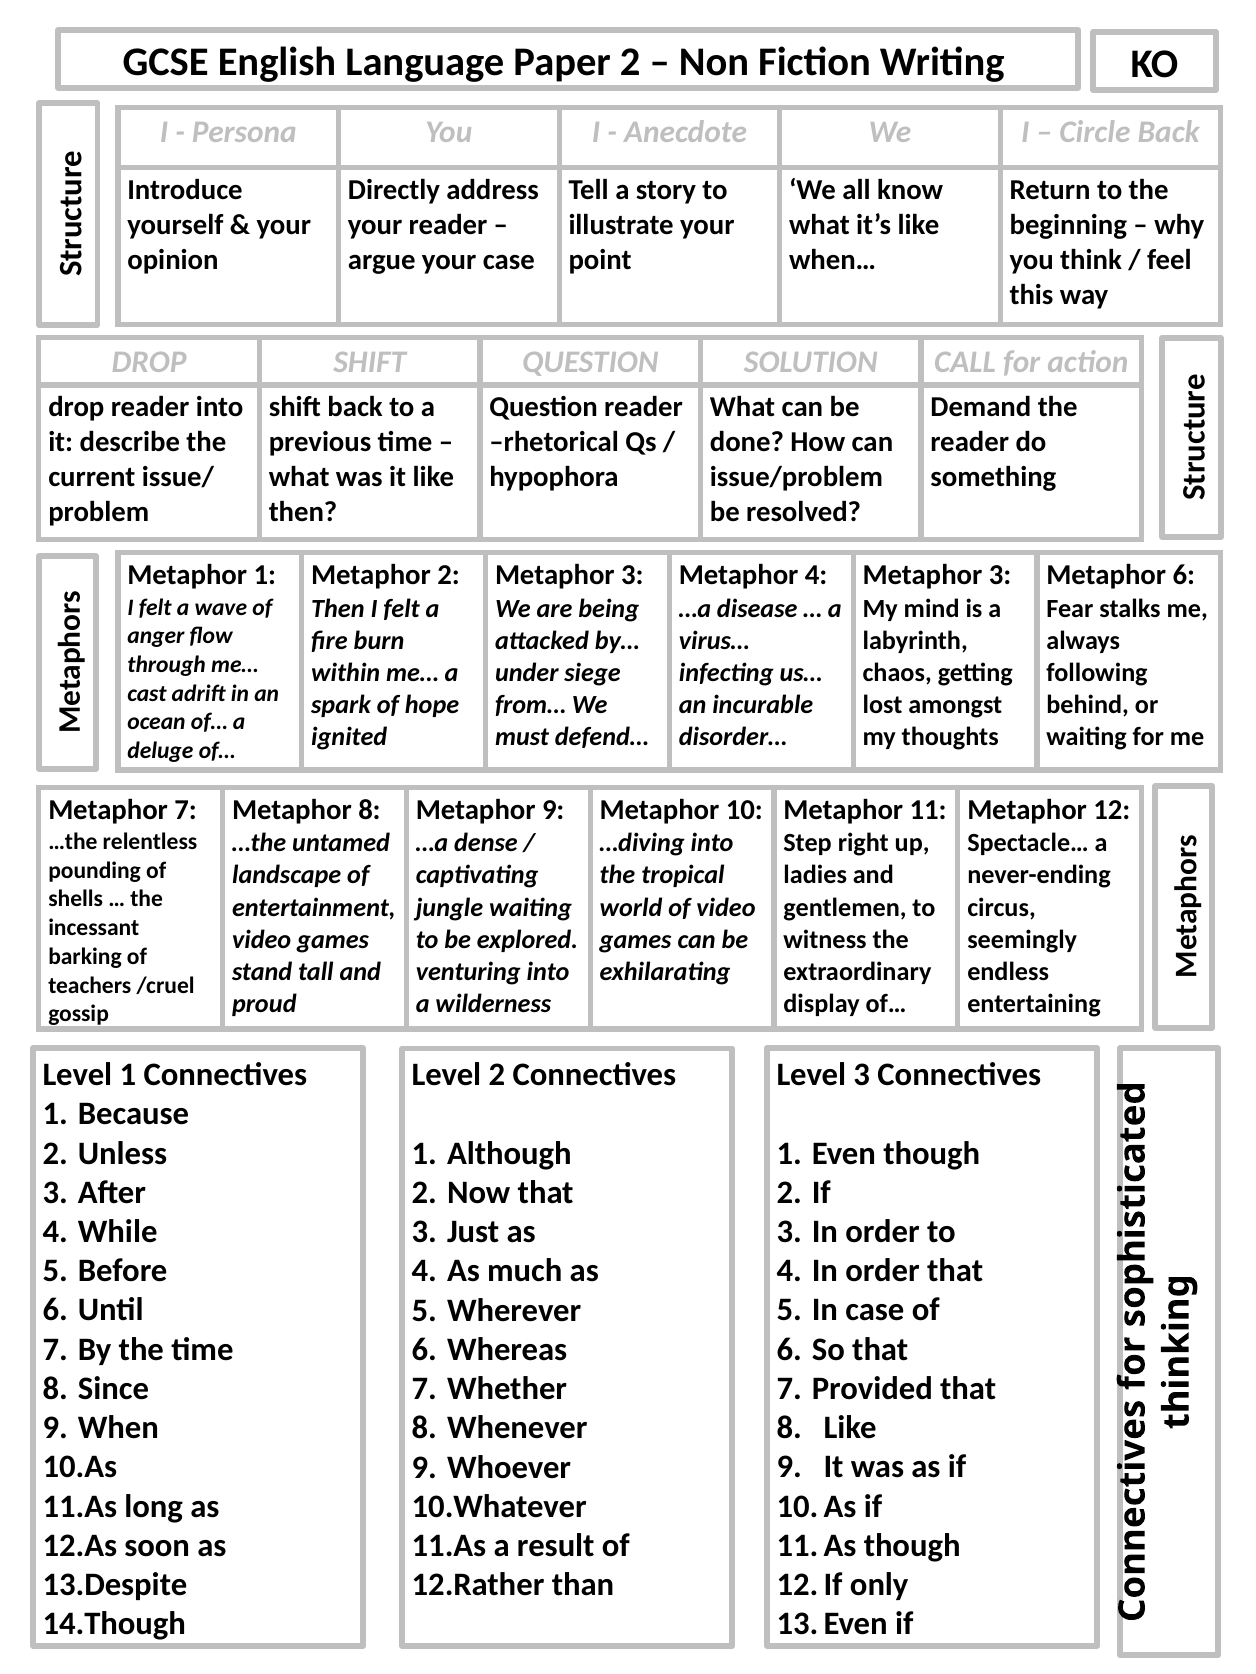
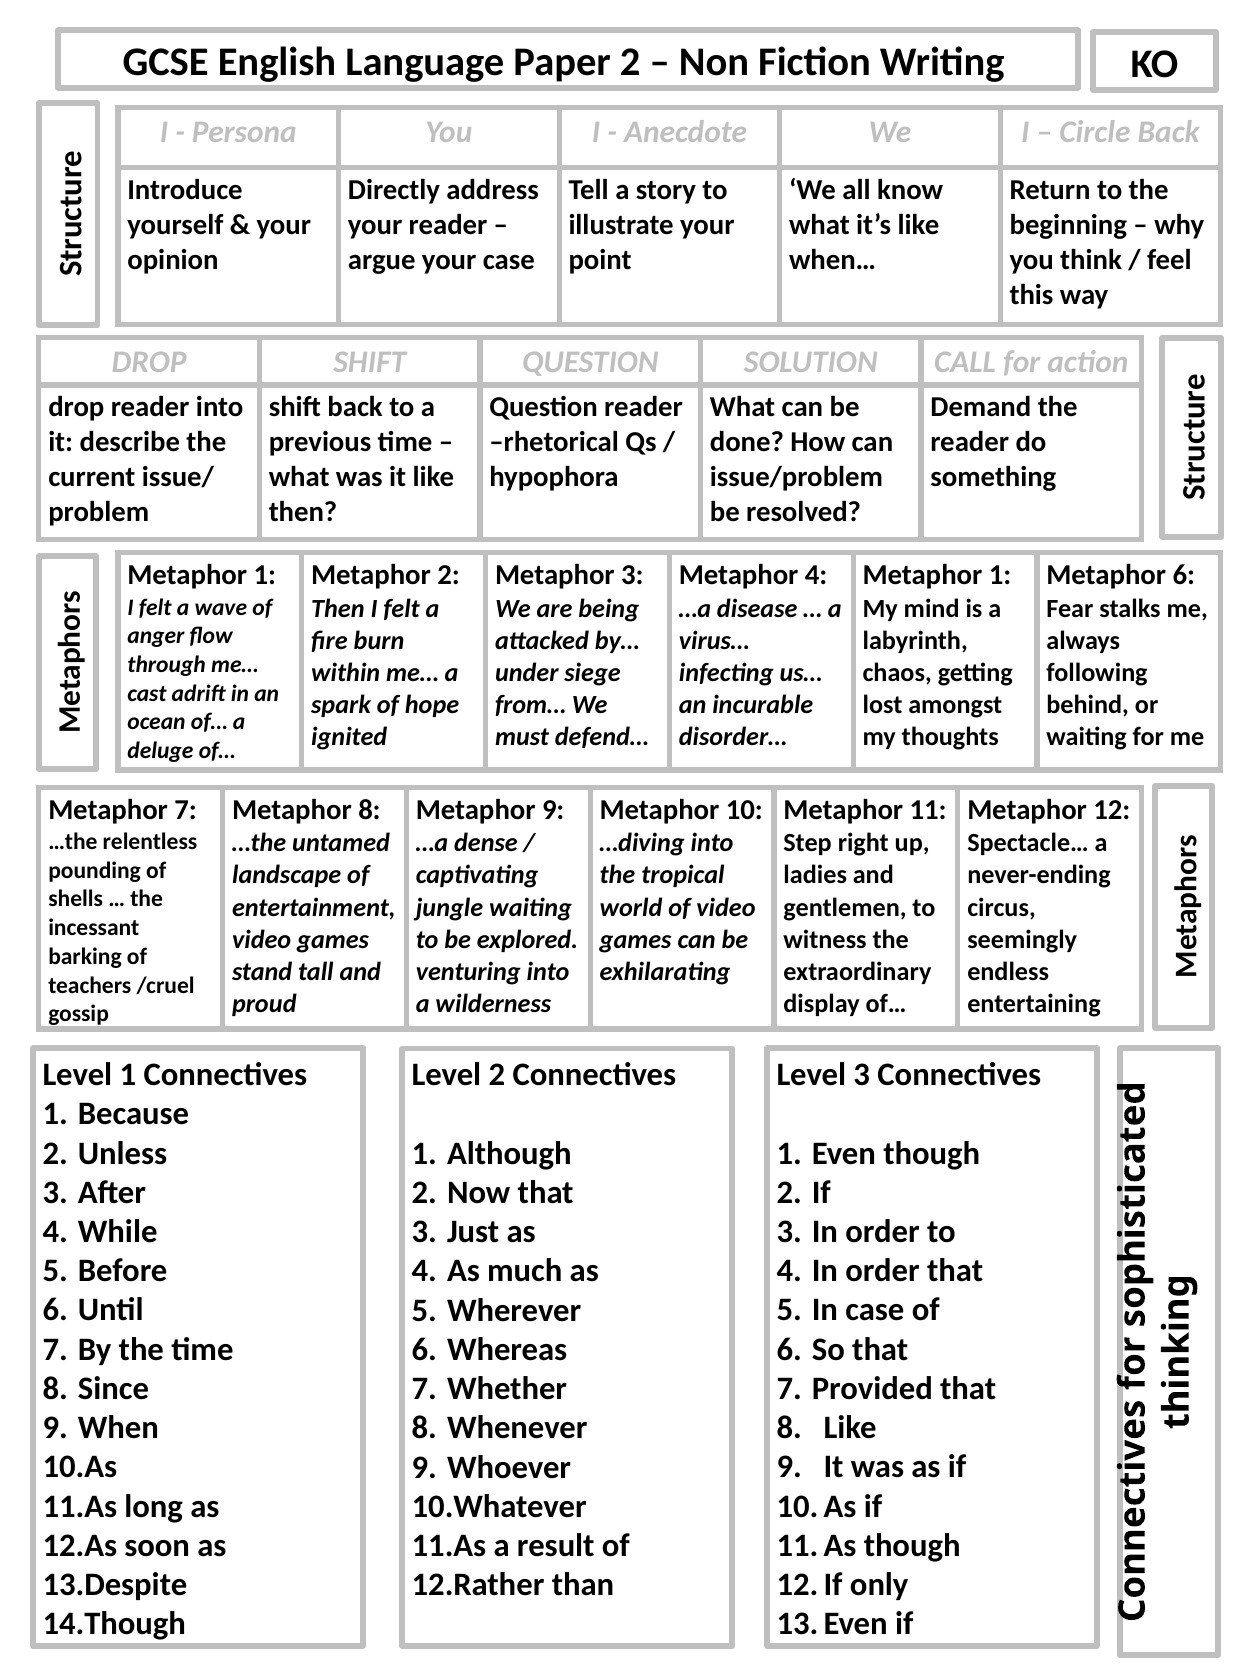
3: 3 -> 1 (1000, 576)
